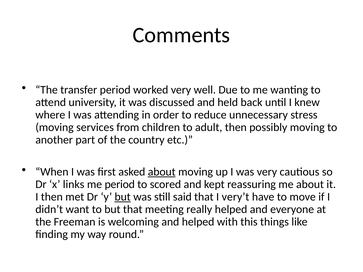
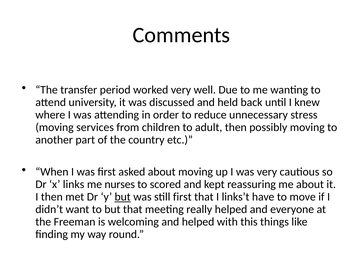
about underline: present -> none (162, 172)
me period: period -> nurses (120, 184)
still said: said -> first (182, 197)
very’t: very’t -> links’t (236, 197)
